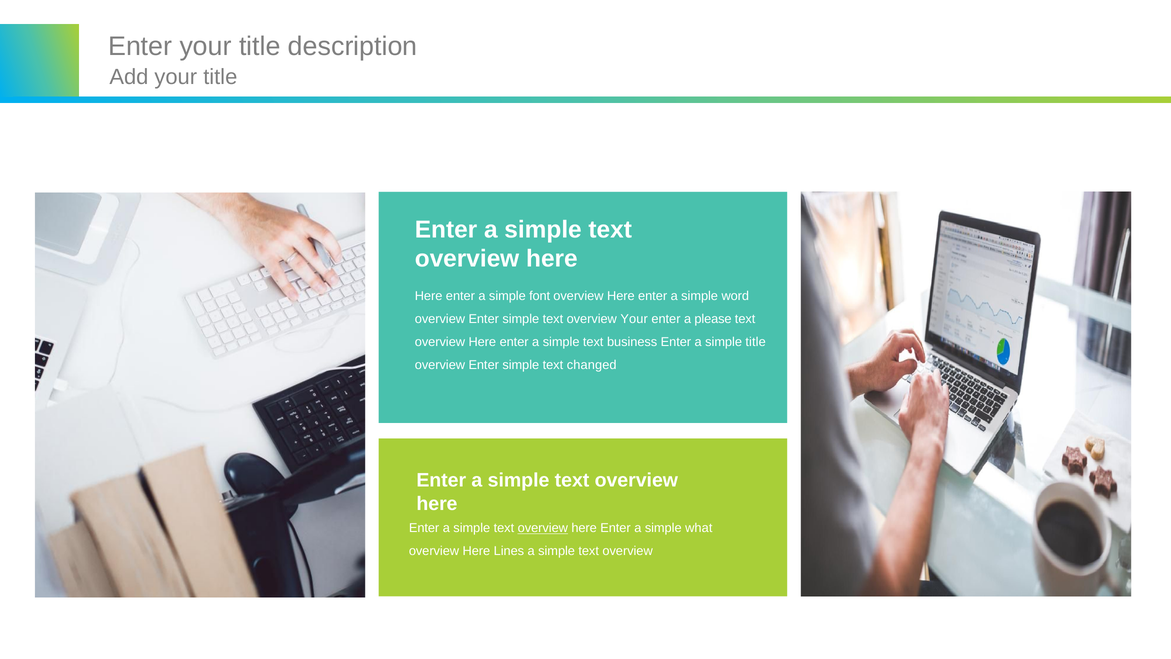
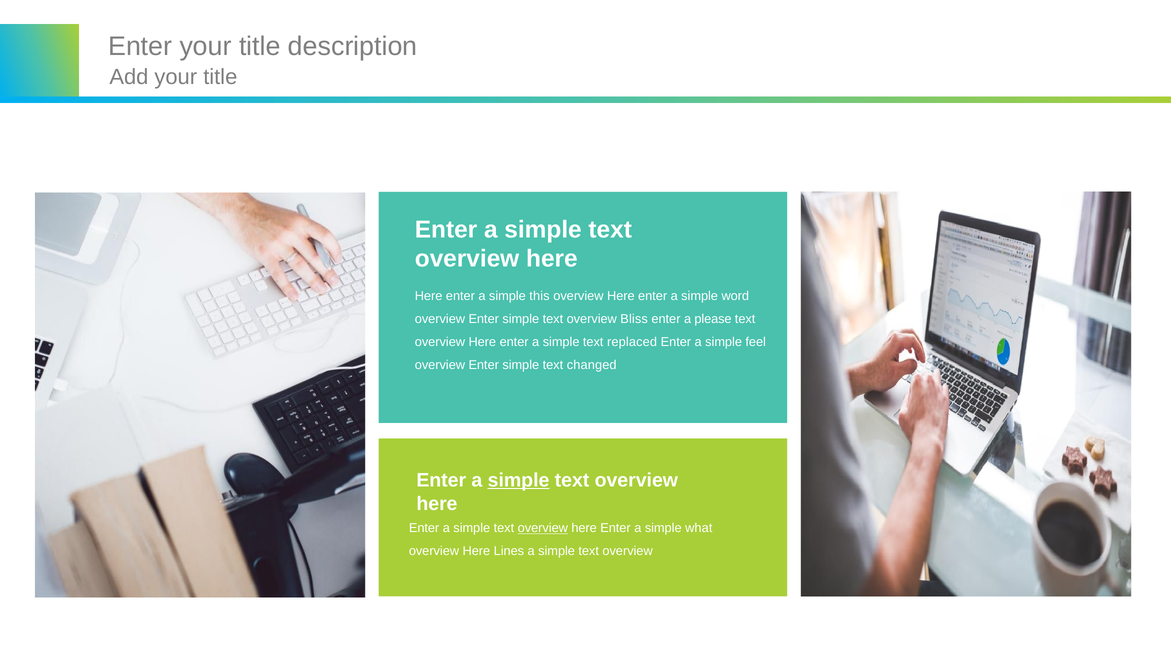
font: font -> this (539, 296)
overview Your: Your -> Bliss (634, 319)
business: business -> replaced (632, 342)
simple title: title -> feel (756, 342)
simple underline: none -> present (519, 480)
